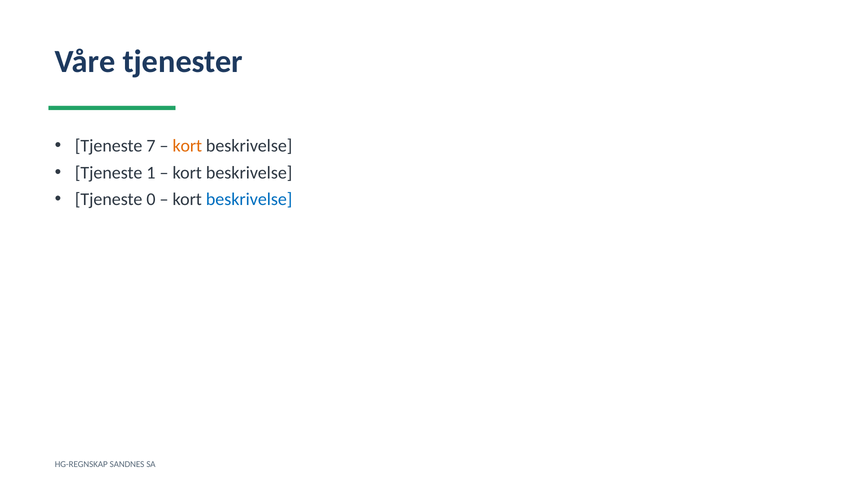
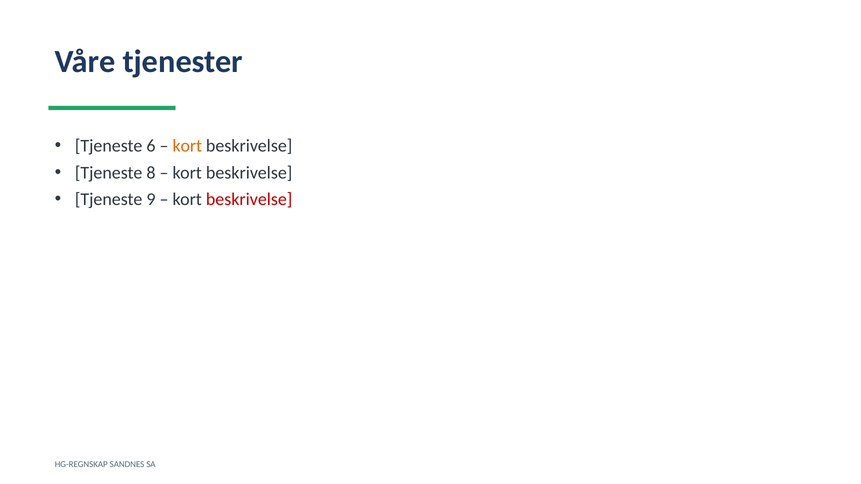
7: 7 -> 6 (151, 146)
1: 1 -> 8 (151, 173)
0: 0 -> 9 (151, 200)
beskrivelse colour: blue -> red (249, 200)
